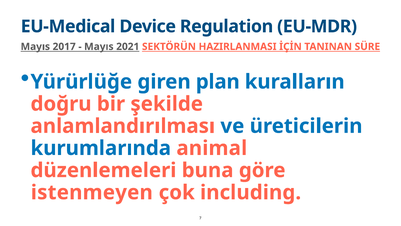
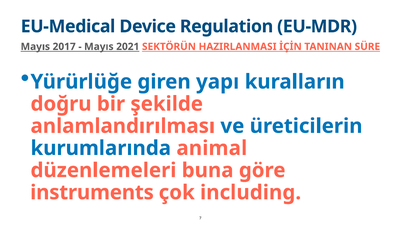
plan: plan -> yapı (218, 82)
istenmeyen: istenmeyen -> instruments (92, 192)
